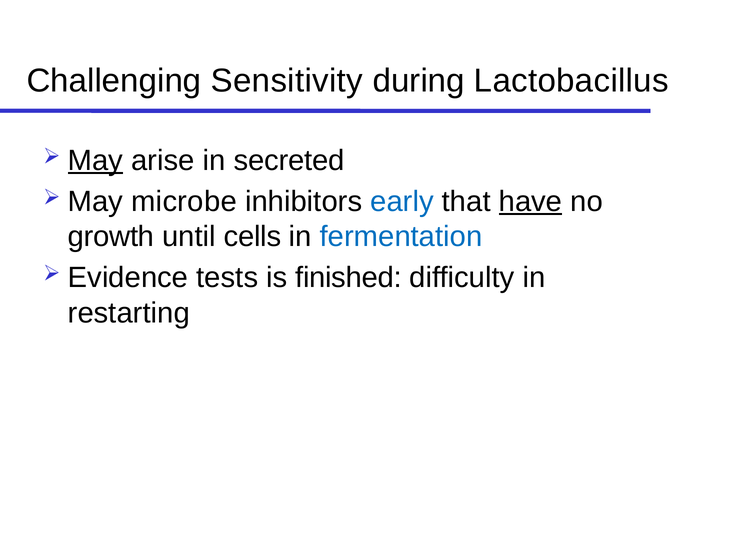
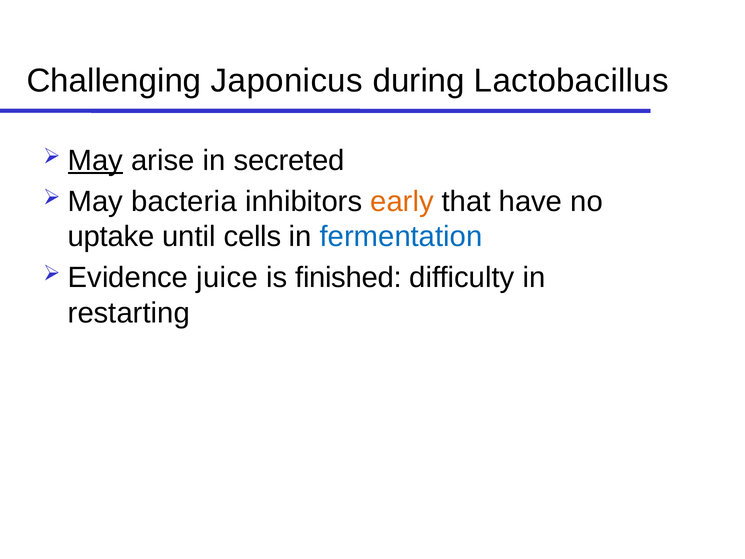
Sensitivity: Sensitivity -> Japonicus (287, 81)
microbe: microbe -> bacteria (184, 201)
early colour: blue -> orange (402, 201)
have underline: present -> none (531, 201)
growth: growth -> uptake (111, 237)
tests: tests -> juice (227, 278)
